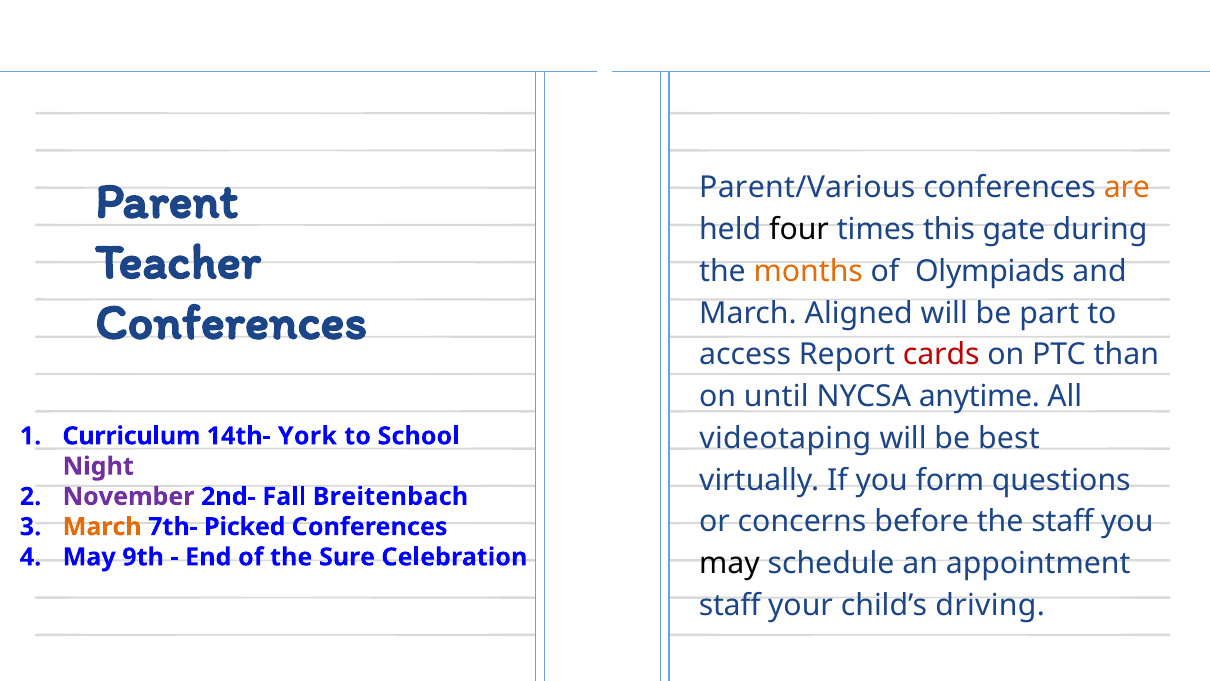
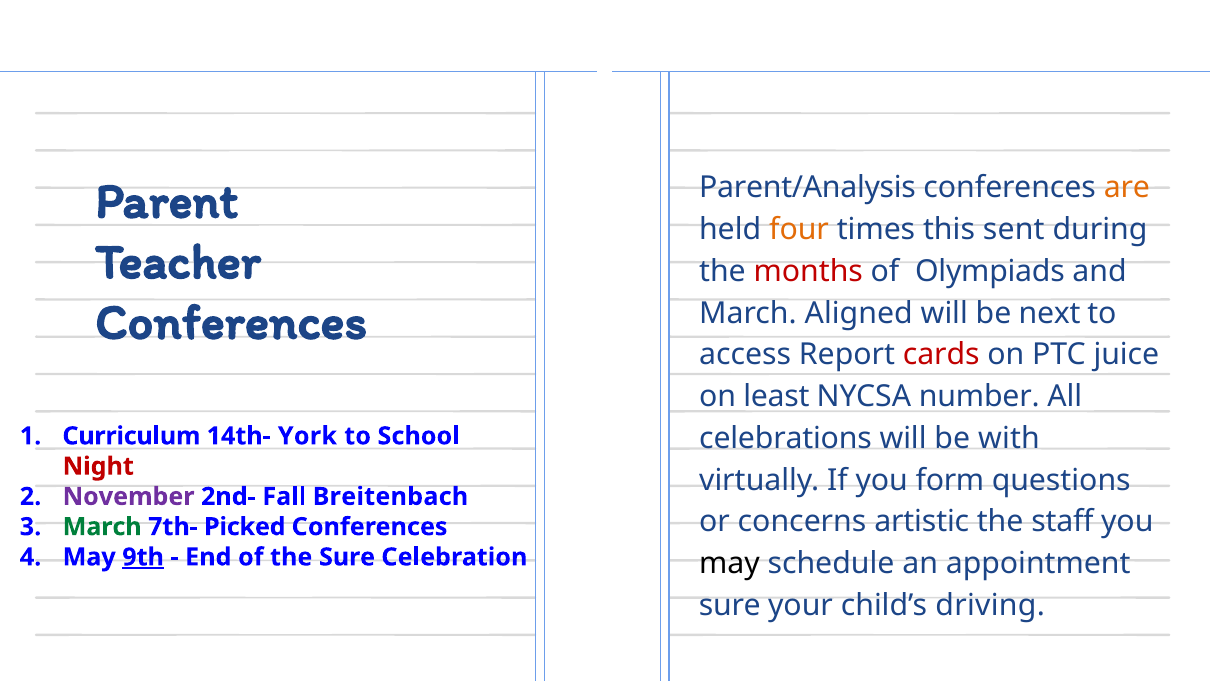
Parent/Various: Parent/Various -> Parent/Analysis (808, 188)
four colour: black -> orange (799, 230)
gate: gate -> sent (1014, 230)
months colour: orange -> red (808, 271)
part: part -> next (1050, 313)
than: than -> juice (1126, 355)
until: until -> least (776, 396)
anytime: anytime -> number (979, 396)
videotaping: videotaping -> celebrations (786, 438)
best: best -> with (1009, 438)
Night colour: purple -> red (98, 466)
before: before -> artistic (922, 522)
March colour: orange -> green (102, 527)
9th underline: none -> present (143, 557)
staff: staff -> sure (730, 605)
